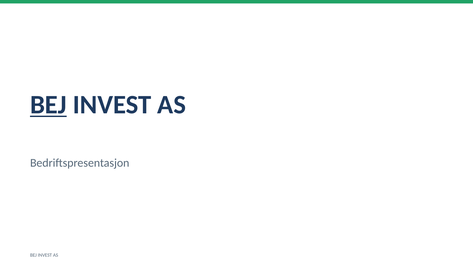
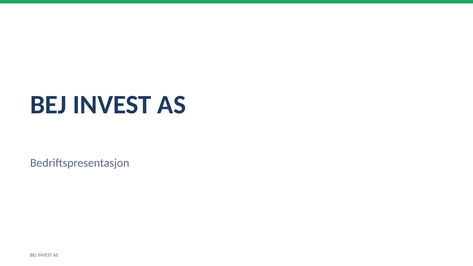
BEJ underline: present -> none (48, 105)
